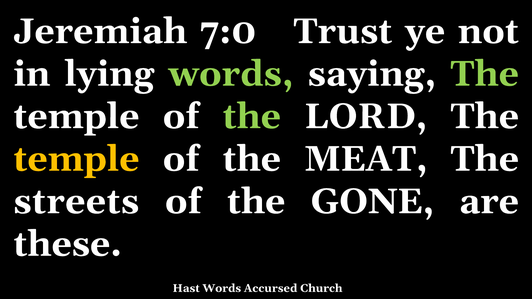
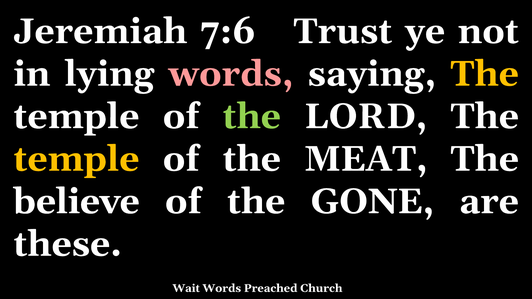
7:0: 7:0 -> 7:6 (228, 31)
words colour: light green -> pink (231, 74)
The colour: light green -> yellow (485, 74)
streets: streets -> believe (77, 202)
Hast: Hast -> Wait (186, 288)
Accursed: Accursed -> Preached (271, 288)
